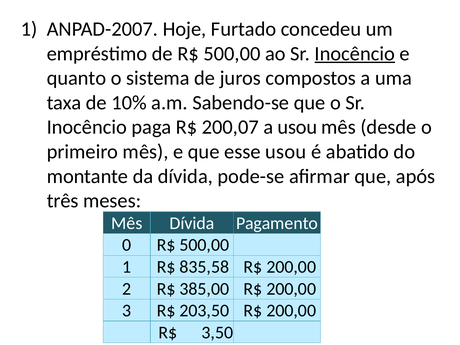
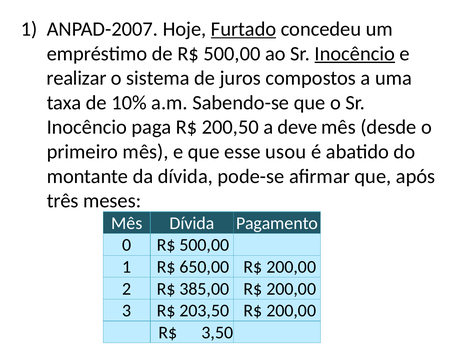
Furtado underline: none -> present (244, 29)
quanto: quanto -> realizar (77, 78)
200,07: 200,07 -> 200,50 (230, 127)
a usou: usou -> deve (297, 127)
835,58: 835,58 -> 650,00 (204, 267)
